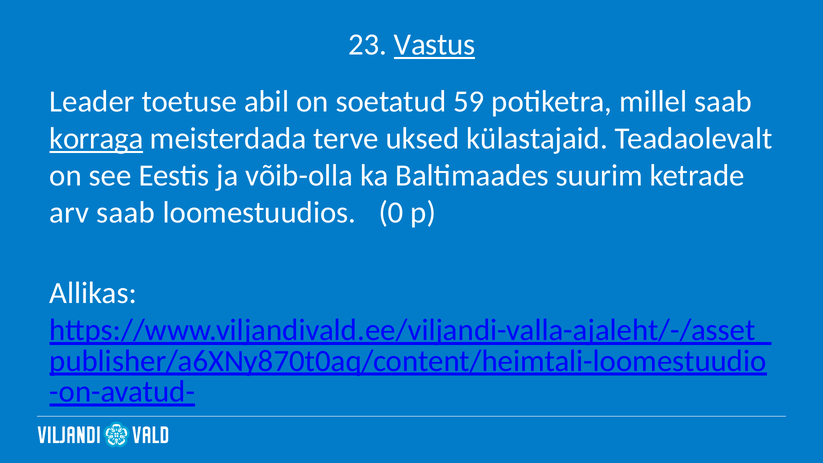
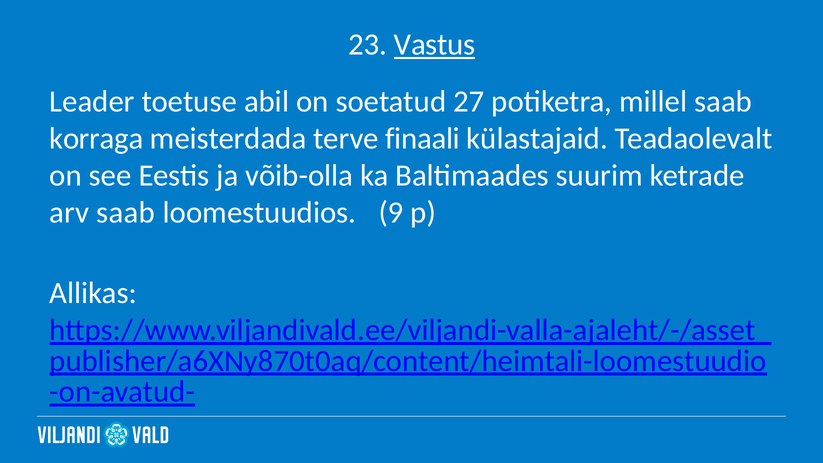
59: 59 -> 27 (469, 102)
korraga underline: present -> none (96, 139)
uksed: uksed -> finaali (423, 139)
0: 0 -> 9 (391, 213)
